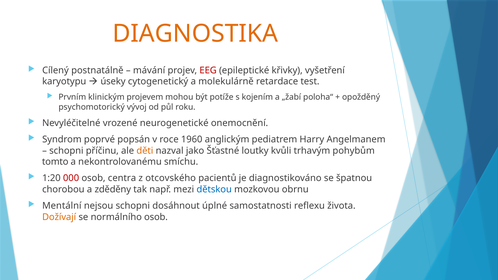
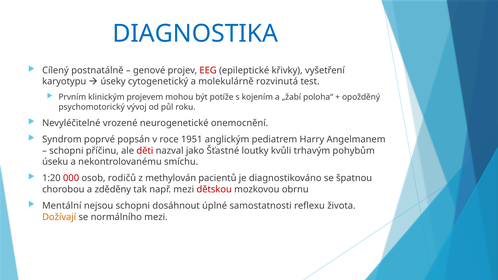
DIAGNOSTIKA colour: orange -> blue (195, 34)
mávání: mávání -> genové (149, 70)
retardace: retardace -> rozvinutá (277, 82)
1960: 1960 -> 1951 (192, 139)
děti colour: orange -> red (145, 151)
tomto: tomto -> úseku (55, 162)
centra: centra -> rodičů (122, 178)
otcovského: otcovského -> methylován (171, 178)
dětskou colour: blue -> red (214, 190)
normálního osob: osob -> mezi (156, 217)
